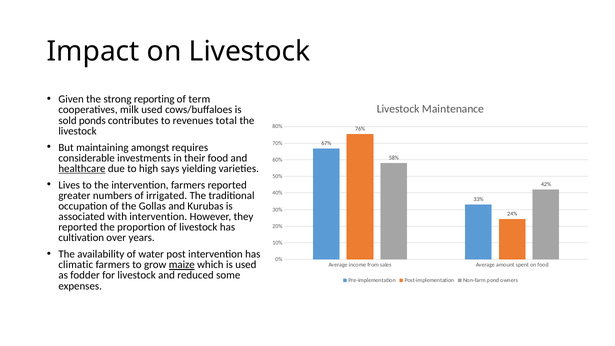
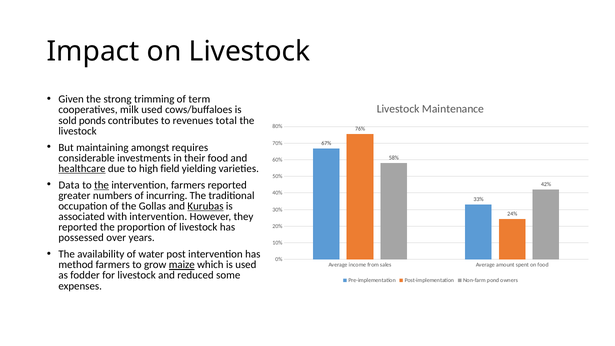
reporting: reporting -> trimming (154, 99)
says: says -> field (170, 169)
Lives: Lives -> Data (69, 185)
the underline: none -> present (102, 185)
irrigated: irrigated -> incurring (167, 195)
Kurubas underline: none -> present (206, 206)
cultivation: cultivation -> possessed (81, 238)
climatic: climatic -> method (76, 265)
